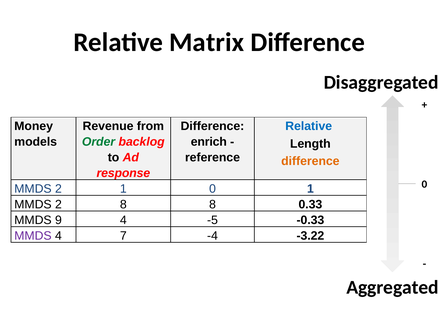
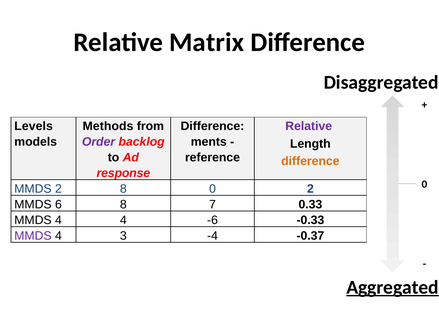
Money: Money -> Levels (34, 126)
Revenue: Revenue -> Methods (108, 126)
Relative colour: blue -> purple (309, 126)
Order colour: green -> purple (99, 142)
enrich: enrich -> ments (209, 142)
2 1: 1 -> 8 (123, 189)
0 1: 1 -> 2 (310, 189)
2: 2 -> 6 (58, 205)
8 8: 8 -> 7 (213, 205)
9: 9 -> 4 (58, 220)
-5: -5 -> -6 (212, 220)
7: 7 -> 3 (123, 236)
-3.22: -3.22 -> -0.37 (310, 236)
Aggregated underline: none -> present (393, 288)
